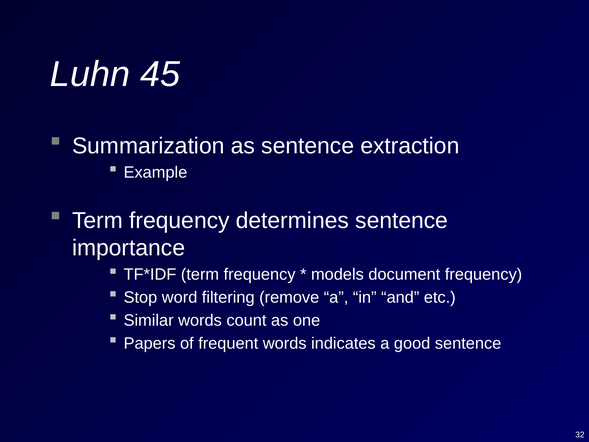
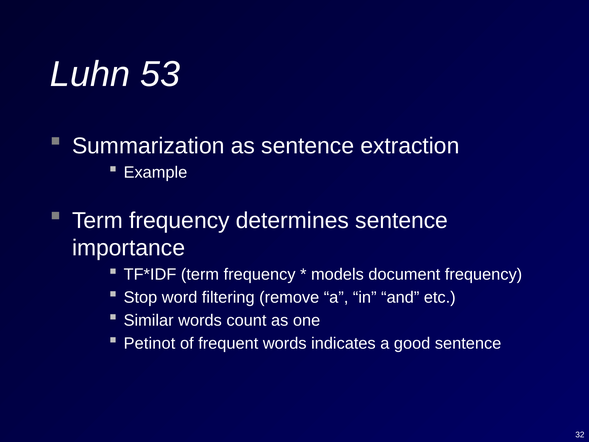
45: 45 -> 53 (160, 74)
Papers: Papers -> Petinot (149, 343)
